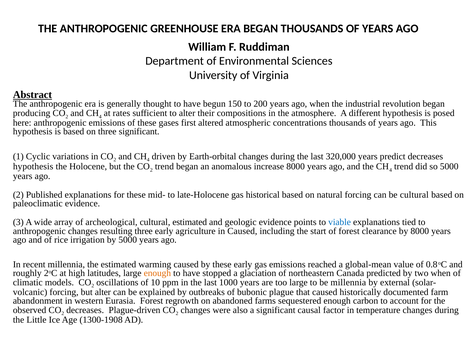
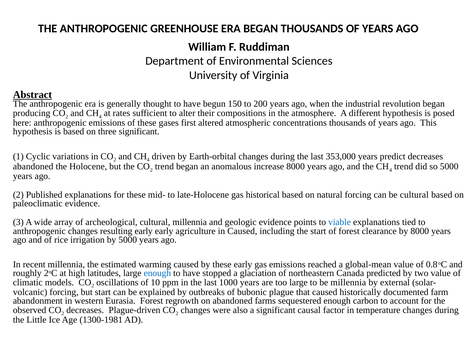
320,000: 320,000 -> 353,000 (341, 157)
hypothesis: hypothesis -> abandoned (33, 167)
cultural estimated: estimated -> millennia (190, 223)
resulting three: three -> early (144, 231)
enough colour: orange -> blue (157, 274)
two when: when -> value (441, 274)
but alter: alter -> start (103, 292)
1300-1908: 1300-1908 -> 1300-1981 (101, 320)
